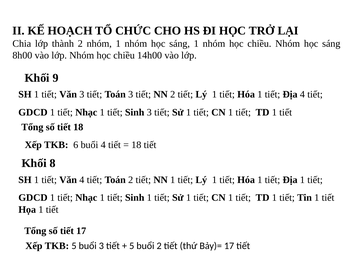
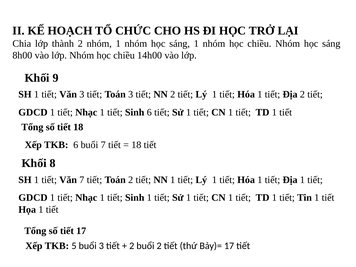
Địa 4: 4 -> 2 (302, 94)
Sinh 3: 3 -> 6 (149, 112)
buổi 4: 4 -> 7 (103, 145)
Văn 4: 4 -> 7 (82, 180)
5: 5 -> 2 (132, 246)
